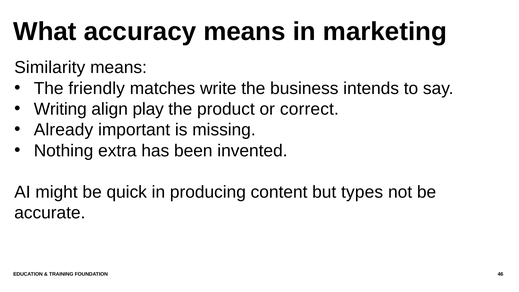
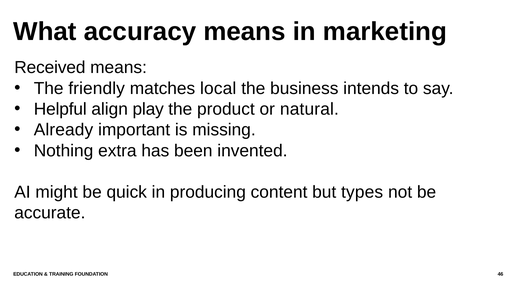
Similarity: Similarity -> Received (50, 68)
write: write -> local (218, 88)
Writing: Writing -> Helpful (60, 109)
correct: correct -> natural (309, 109)
